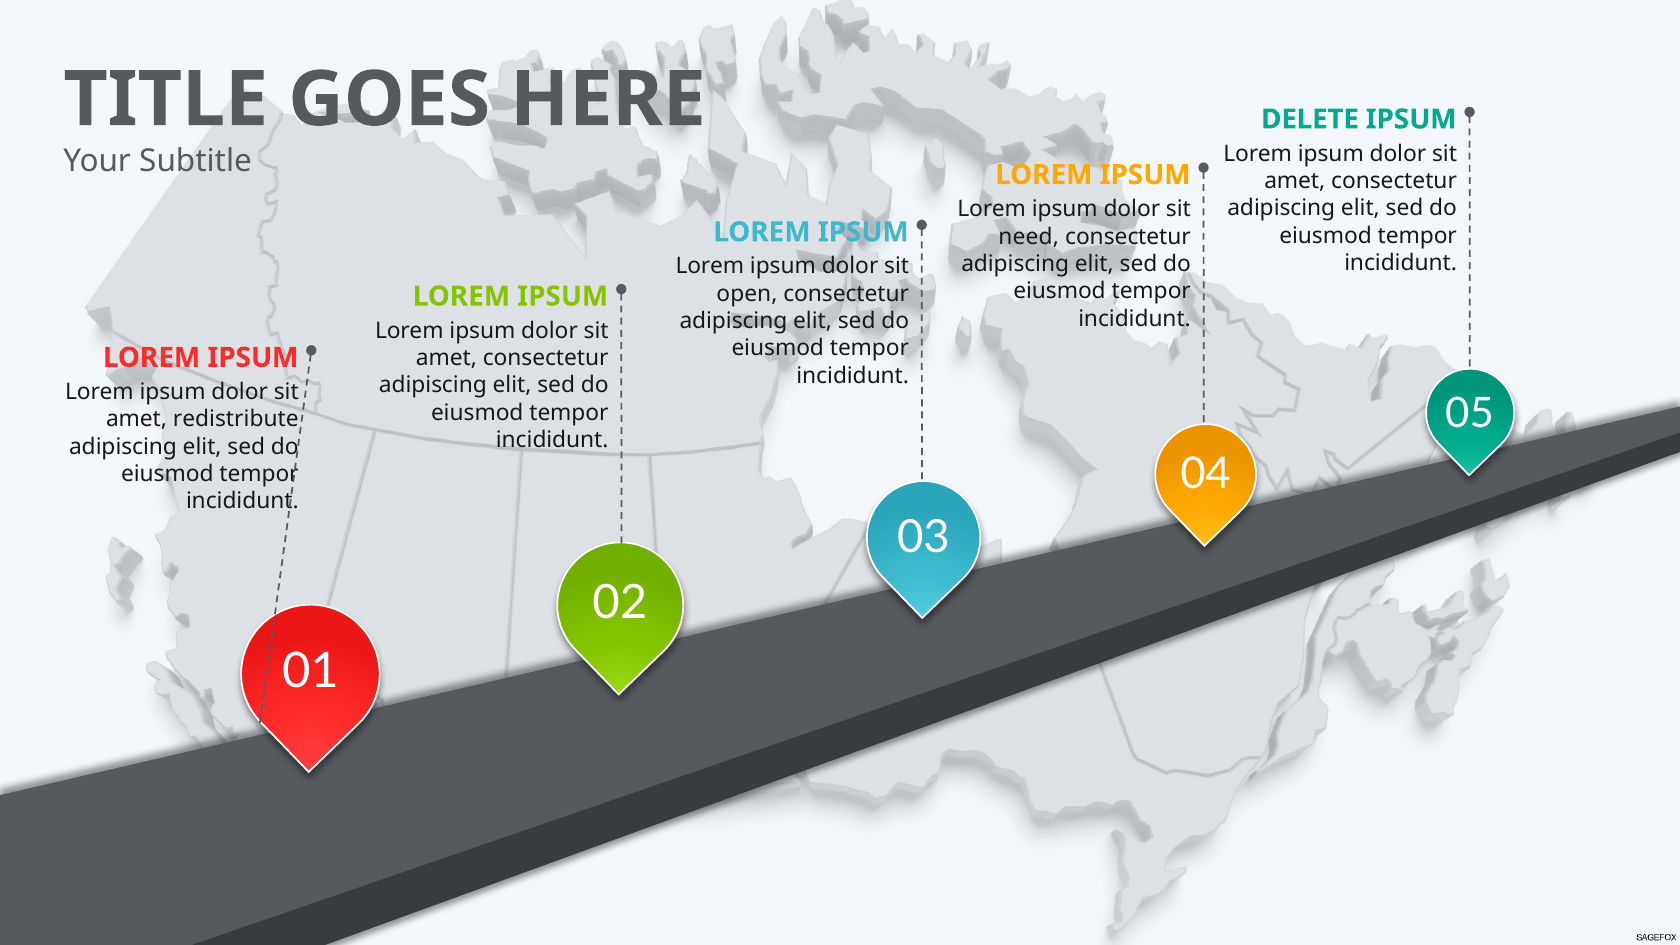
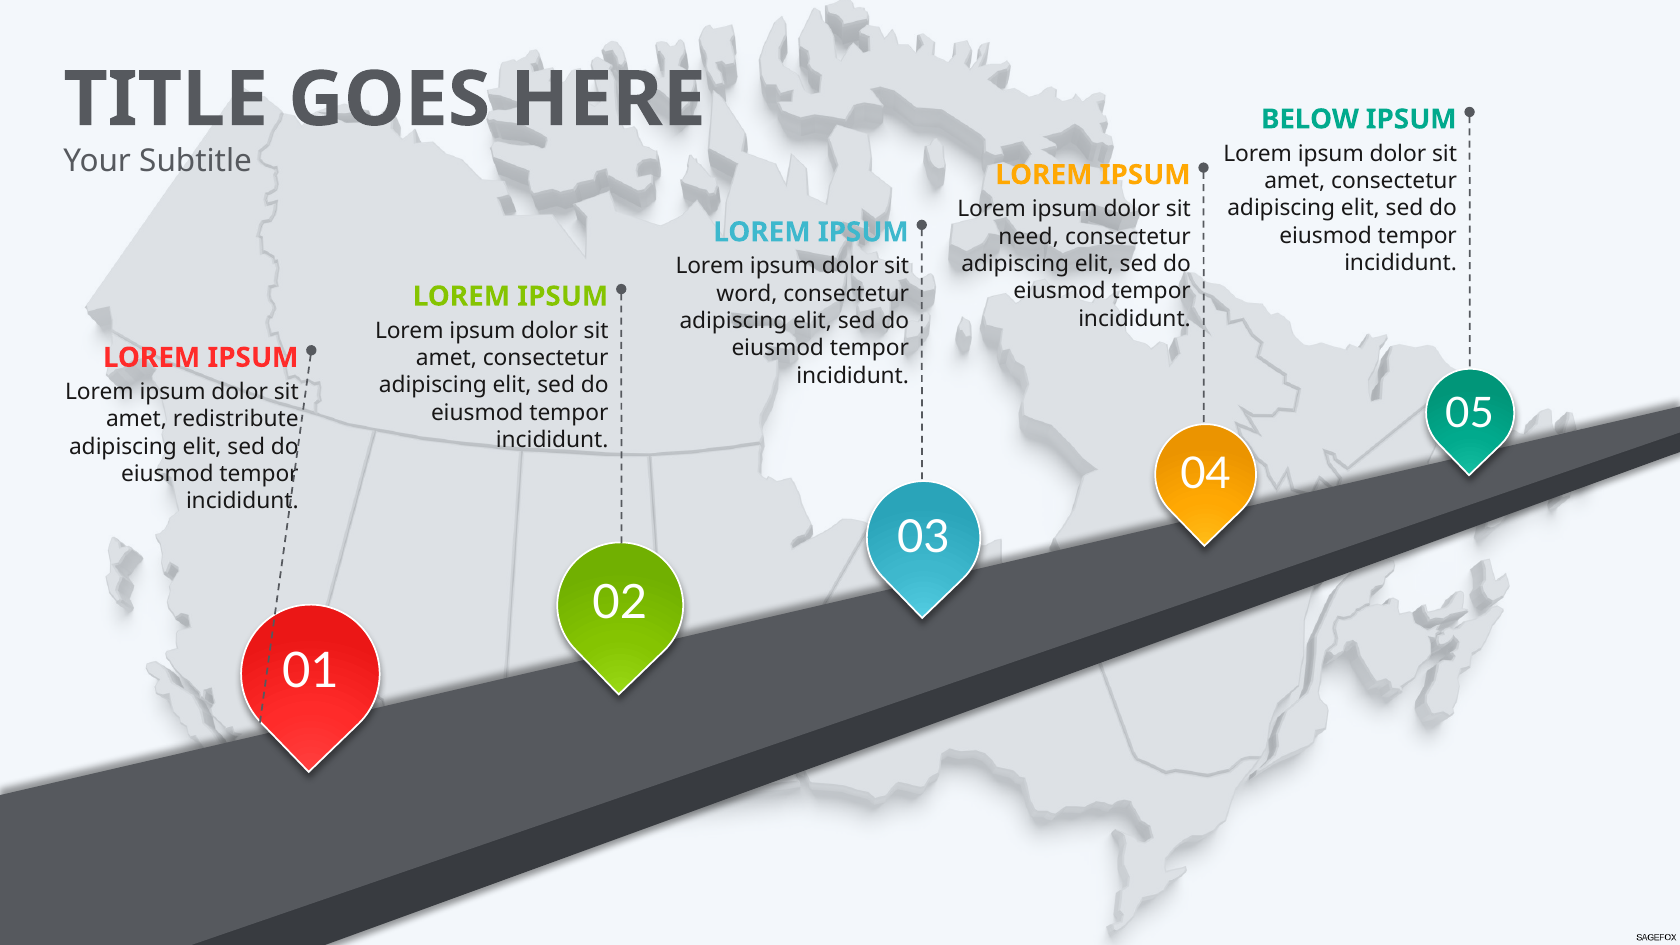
DELETE: DELETE -> BELOW (1310, 119)
open: open -> word (747, 294)
